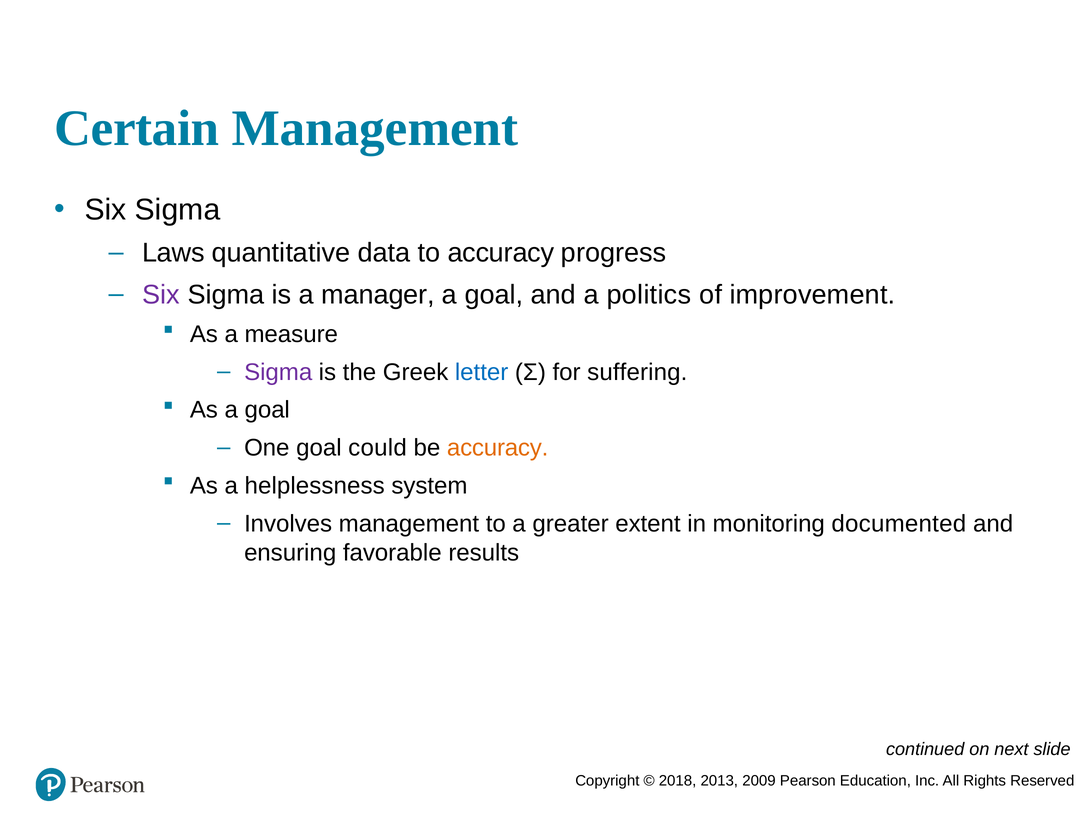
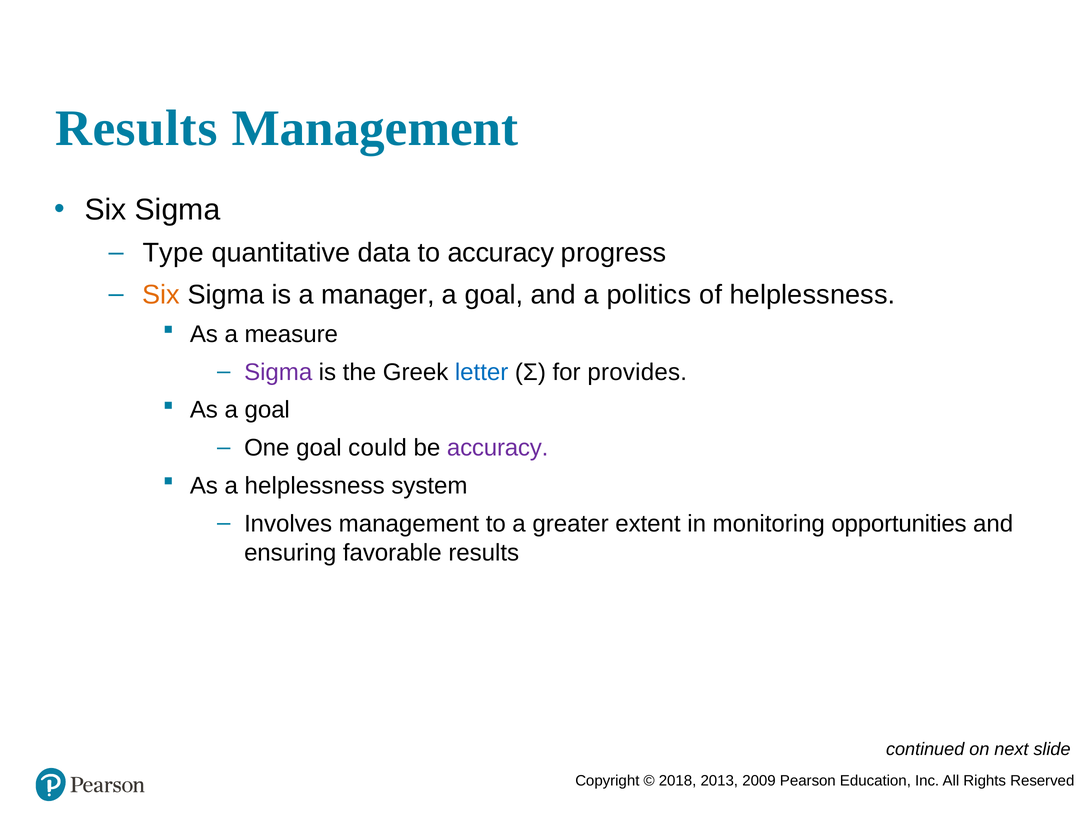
Certain: Certain -> Results (136, 129)
Laws: Laws -> Type (173, 253)
Six colour: purple -> orange (161, 295)
of improvement: improvement -> helplessness (812, 295)
suffering: suffering -> provides (637, 372)
accuracy colour: orange -> purple (498, 448)
documented: documented -> opportunities (899, 524)
